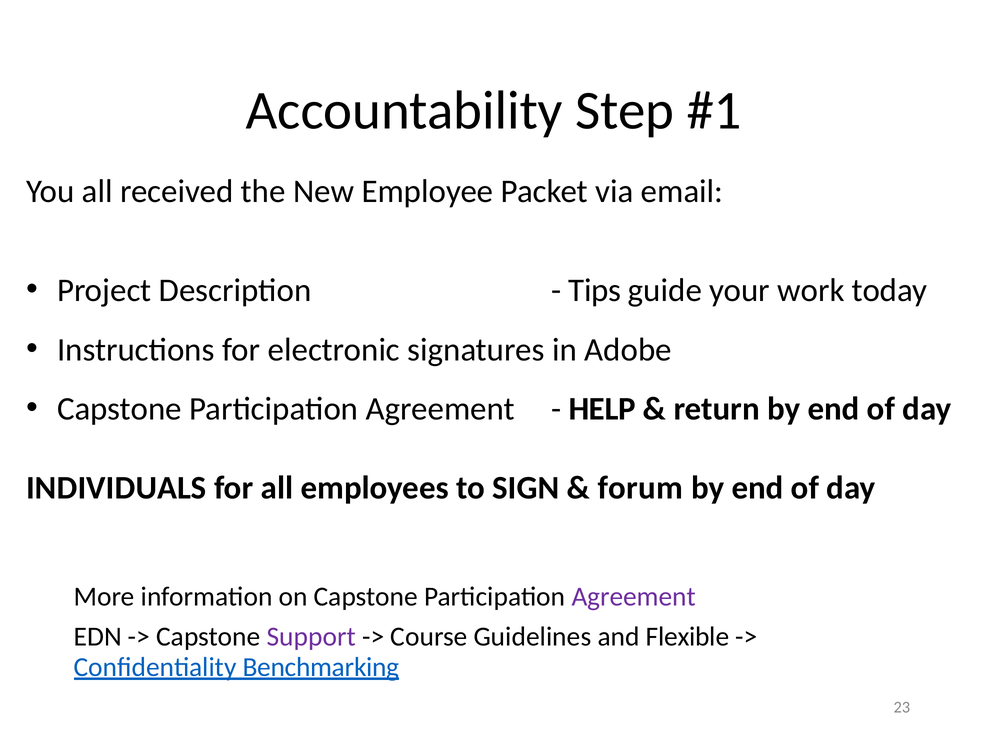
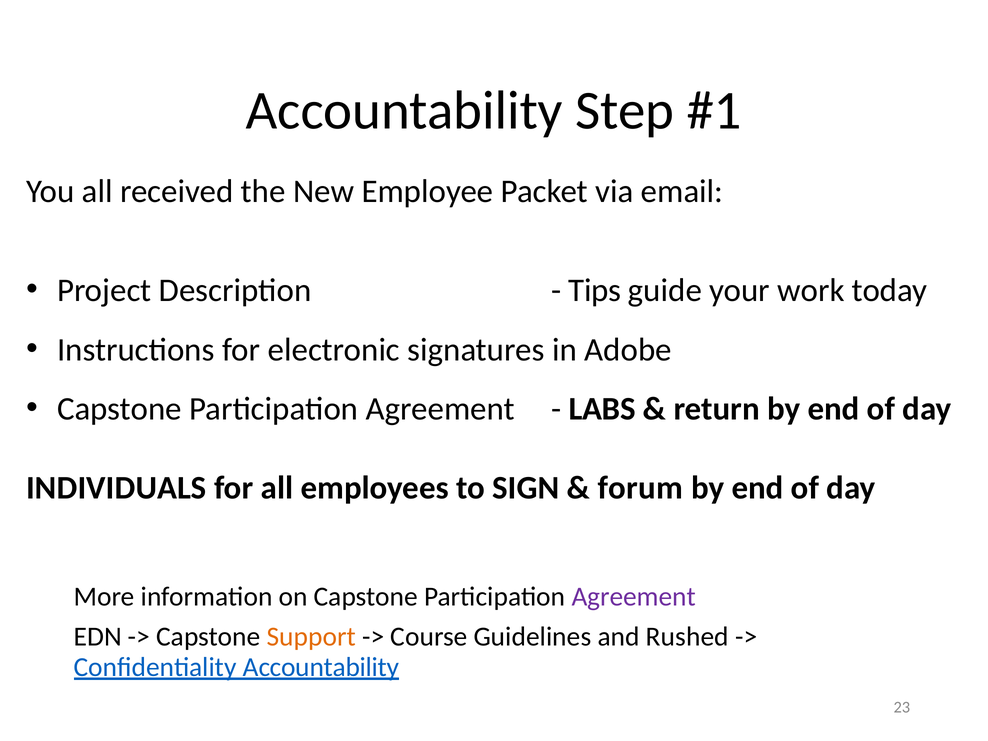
HELP: HELP -> LABS (602, 409)
Support colour: purple -> orange (311, 637)
Flexible: Flexible -> Rushed (687, 637)
Confidentiality Benchmarking: Benchmarking -> Accountability (321, 667)
